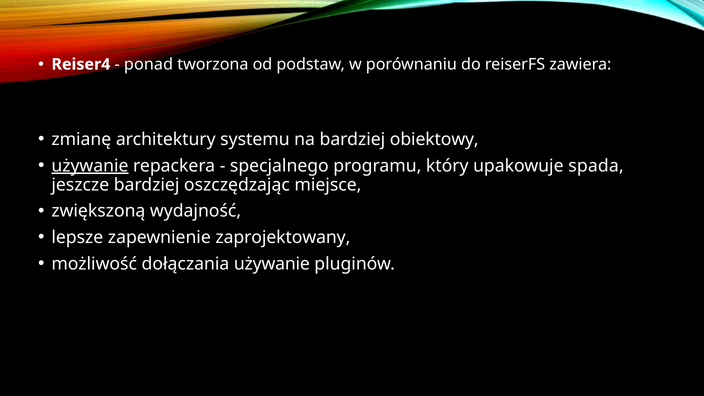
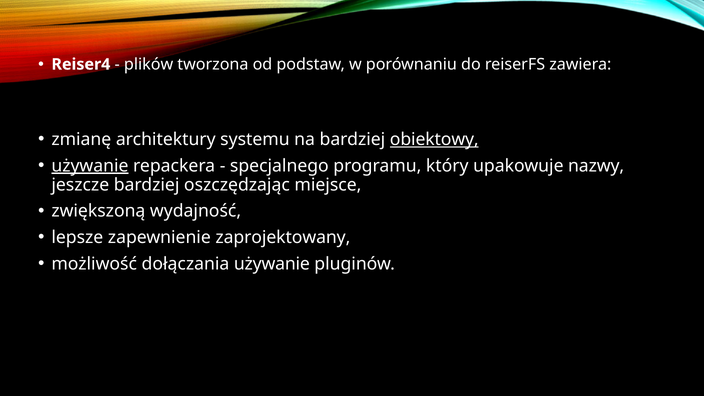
ponad: ponad -> plików (149, 64)
obiektowy underline: none -> present (434, 139)
spada: spada -> nazwy (596, 166)
